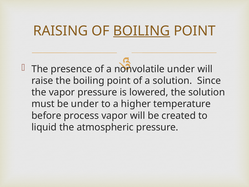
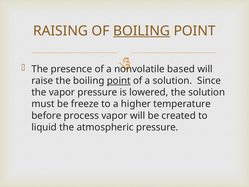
under: under -> based (181, 69)
point underline: none -> present (119, 81)
be under: under -> freeze (85, 104)
